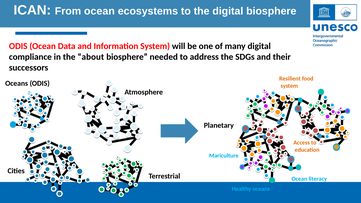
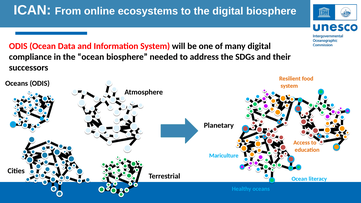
From ocean: ocean -> online (99, 11)
the about: about -> ocean (91, 57)
